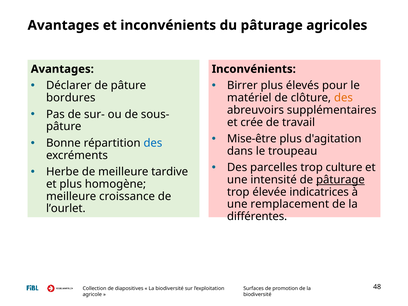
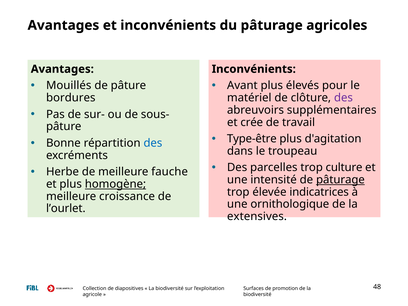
Déclarer: Déclarer -> Mouillés (69, 86)
Birrer: Birrer -> Avant (242, 86)
des colour: orange -> purple (343, 98)
Mise-être: Mise-être -> Type-être (252, 139)
tardive: tardive -> fauche (170, 172)
homogène underline: none -> present (115, 184)
remplacement: remplacement -> ornithologique (290, 204)
différentes: différentes -> extensives (257, 216)
